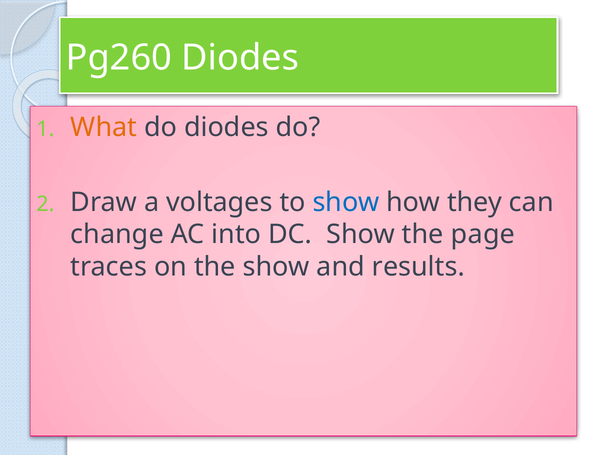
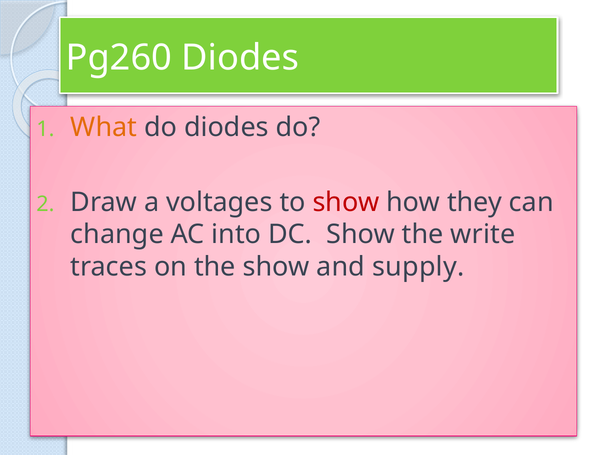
show colour: blue -> red (346, 202)
page: page -> write (483, 235)
results: results -> supply (418, 267)
